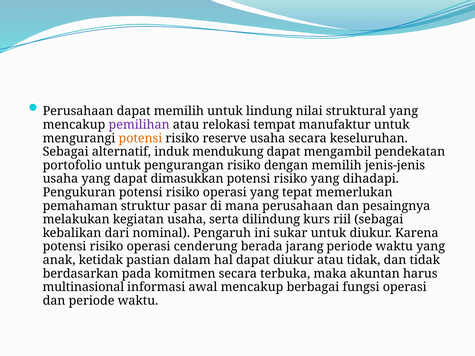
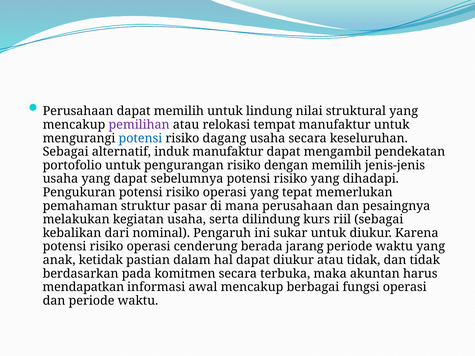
potensi colour: orange -> blue (140, 138)
reserve: reserve -> dagang (224, 138)
induk mendukung: mendukung -> manufaktur (228, 152)
dimasukkan: dimasukkan -> sebelumnya (187, 179)
multinasional: multinasional -> mendapatkan (83, 287)
